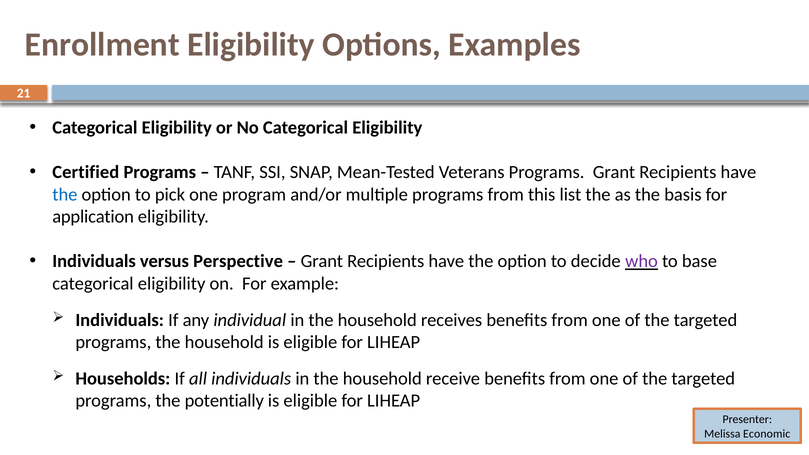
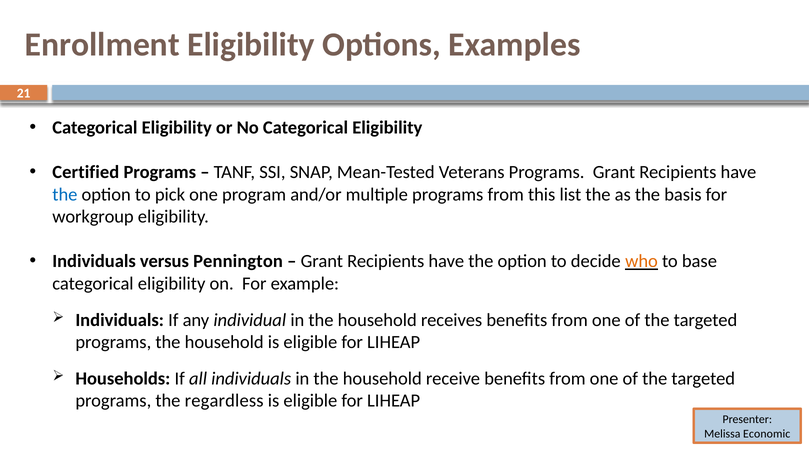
application: application -> workgroup (93, 217)
Perspective: Perspective -> Pennington (238, 261)
who colour: purple -> orange (642, 261)
potentially: potentially -> regardless (224, 401)
